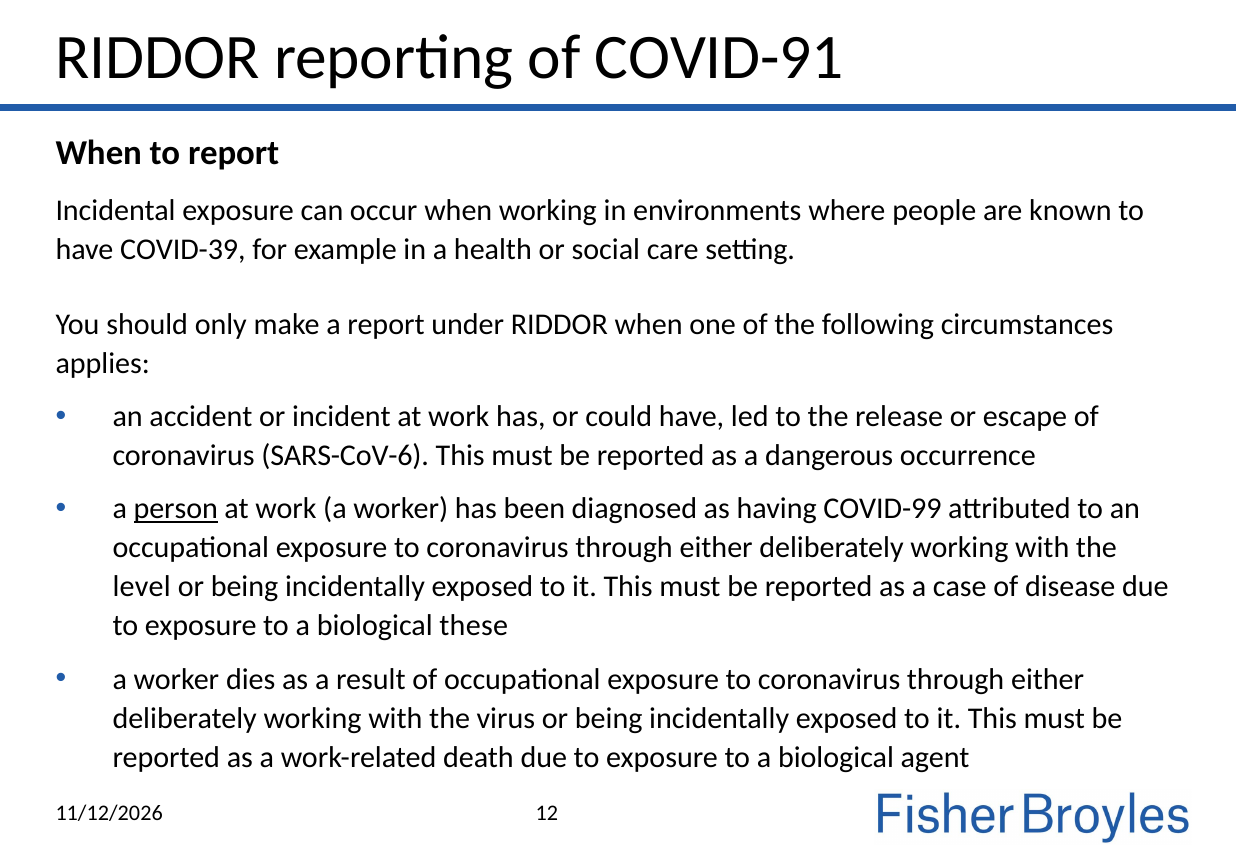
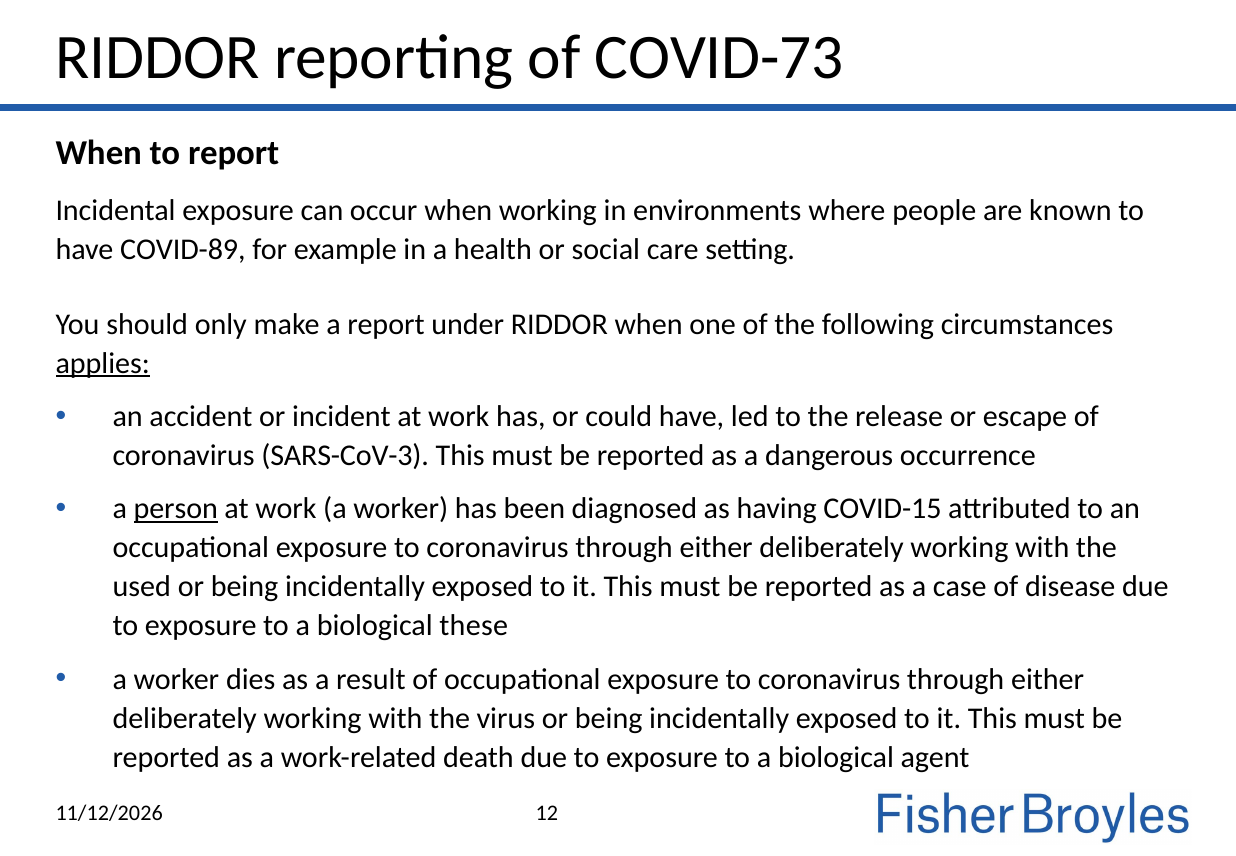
COVID-91: COVID-91 -> COVID-73 (719, 57)
COVID-39: COVID-39 -> COVID-89 (183, 250)
applies underline: none -> present (103, 363)
SARS-CoV-6: SARS-CoV-6 -> SARS-CoV-3 (345, 455)
COVID-99: COVID-99 -> COVID-15 (882, 509)
level: level -> used (142, 587)
